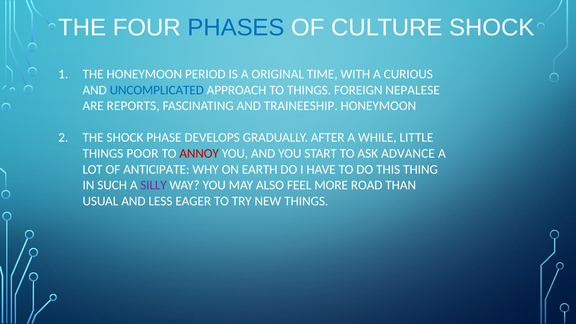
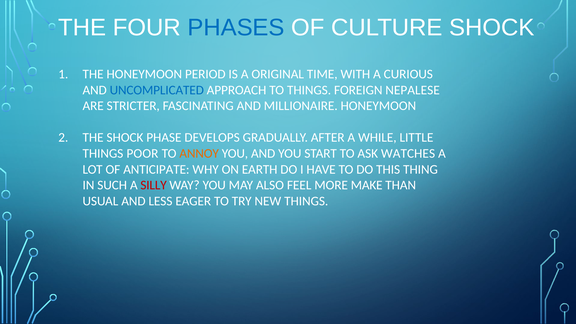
REPORTS: REPORTS -> STRICTER (133, 106)
TRAINEESHIP: TRAINEESHIP -> MILLIONAIRE (301, 106)
ANNOY colour: red -> orange (199, 153)
ADVANCE: ADVANCE -> WATCHES (408, 153)
SILLY colour: purple -> red (154, 185)
ROAD: ROAD -> MAKE (367, 185)
